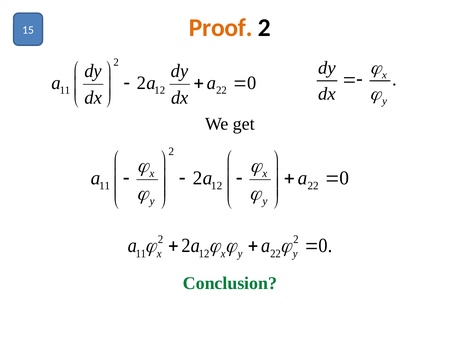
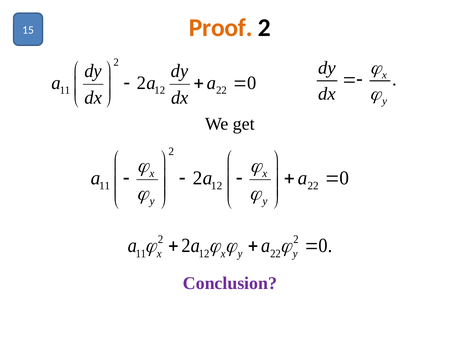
Conclusion colour: green -> purple (230, 283)
